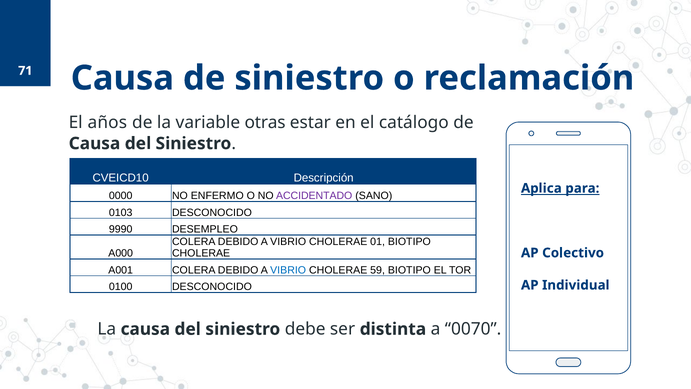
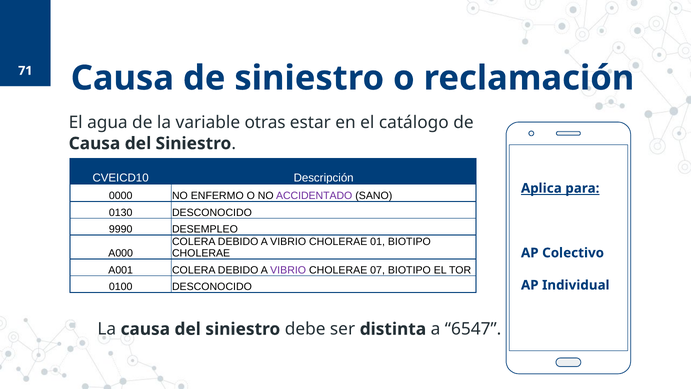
años: años -> agua (107, 123)
0103: 0103 -> 0130 (121, 212)
VIBRIO colour: blue -> purple (288, 270)
59: 59 -> 07 (378, 270)
0070: 0070 -> 6547 (473, 329)
